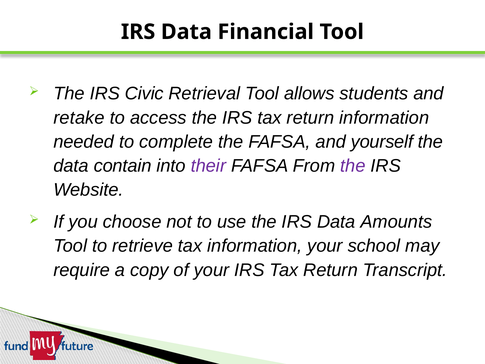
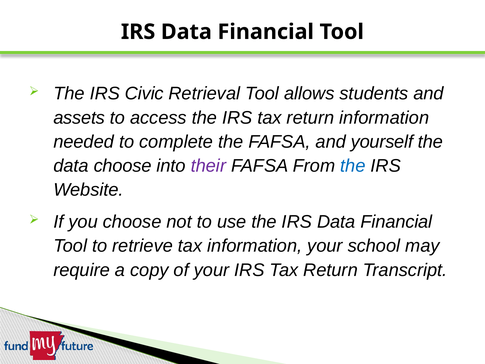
retake: retake -> assets (79, 118)
data contain: contain -> choose (123, 166)
the colour: purple -> blue (353, 166)
the IRS Data Amounts: Amounts -> Financial (396, 222)
